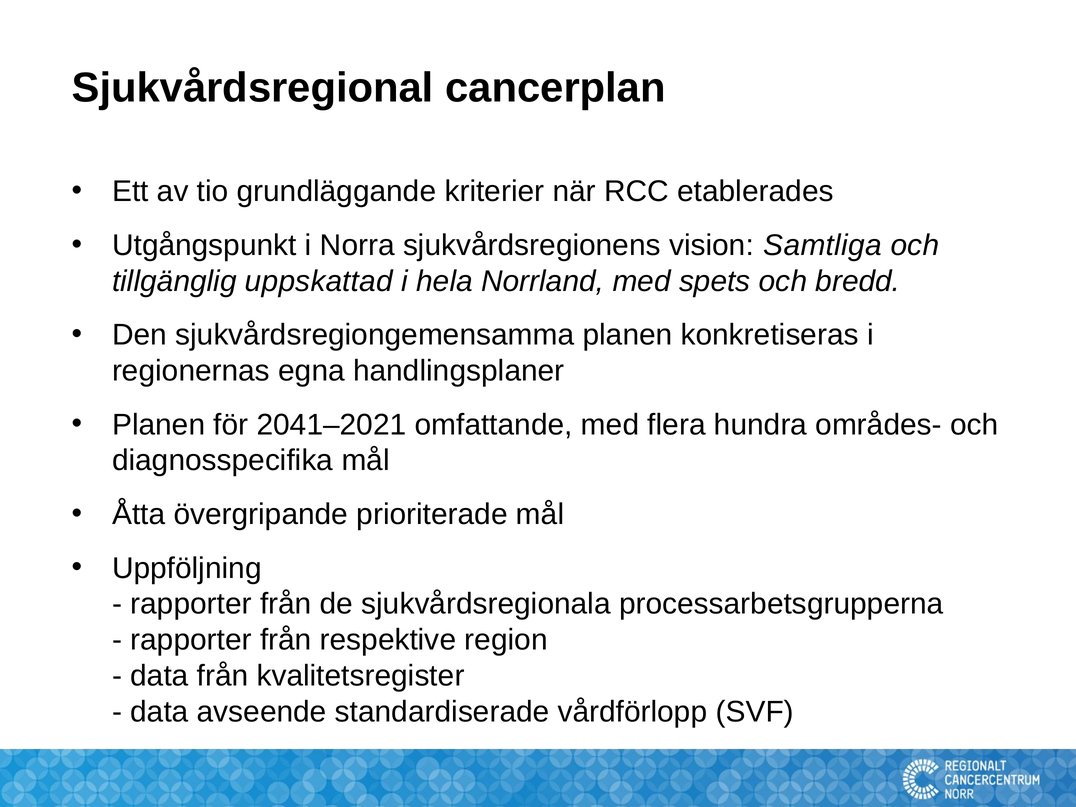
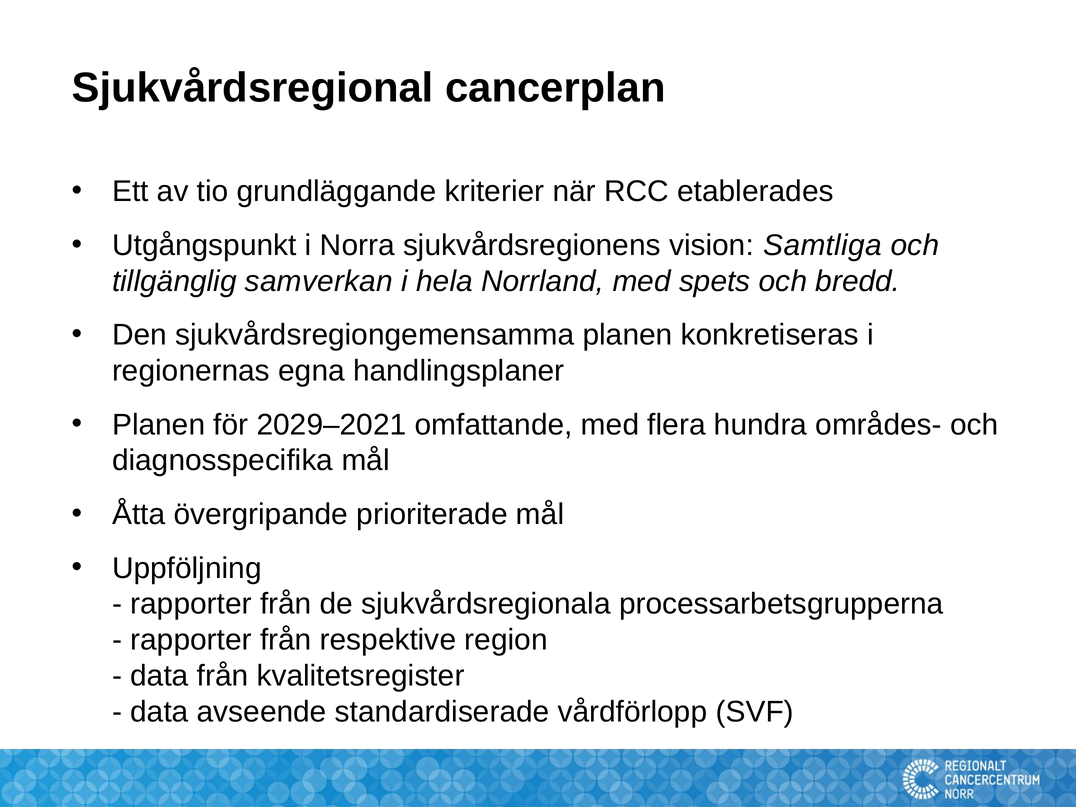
uppskattad: uppskattad -> samverkan (319, 281)
2041–2021: 2041–2021 -> 2029–2021 (331, 425)
